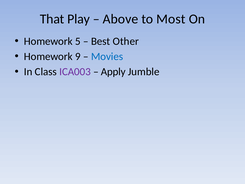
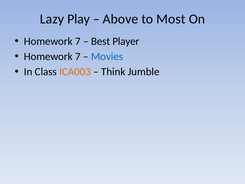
That: That -> Lazy (52, 19)
5: 5 -> 7 (78, 41)
Other: Other -> Player (126, 41)
9: 9 -> 7 (78, 56)
ICA003 colour: purple -> orange (75, 72)
Apply: Apply -> Think (113, 72)
